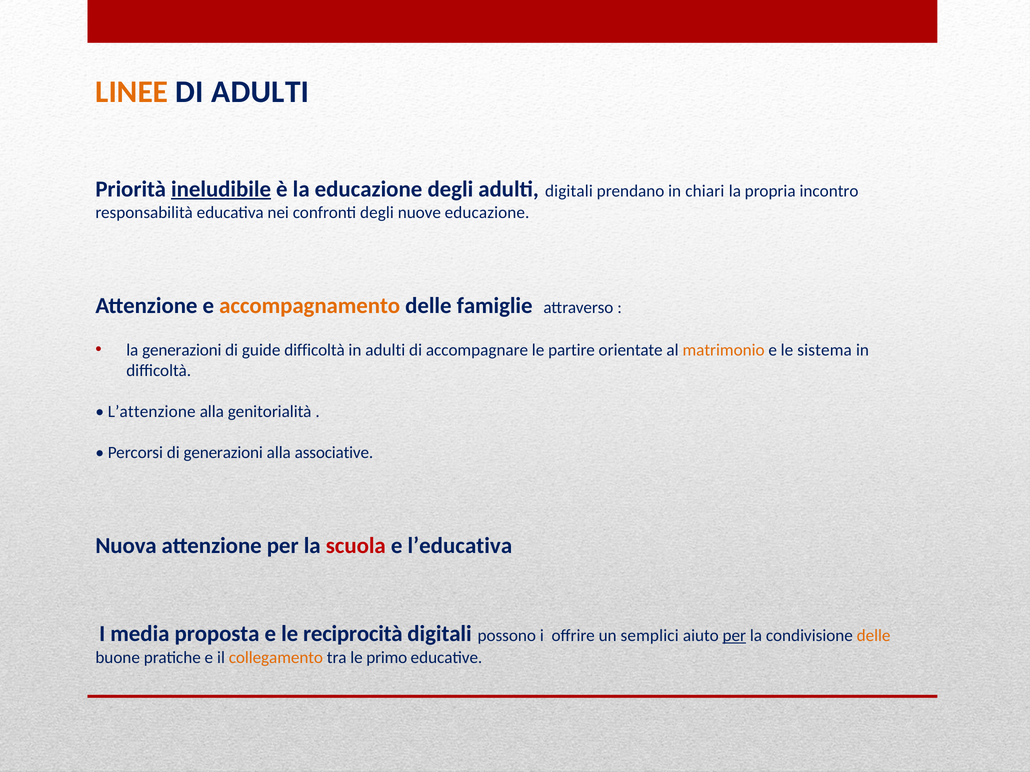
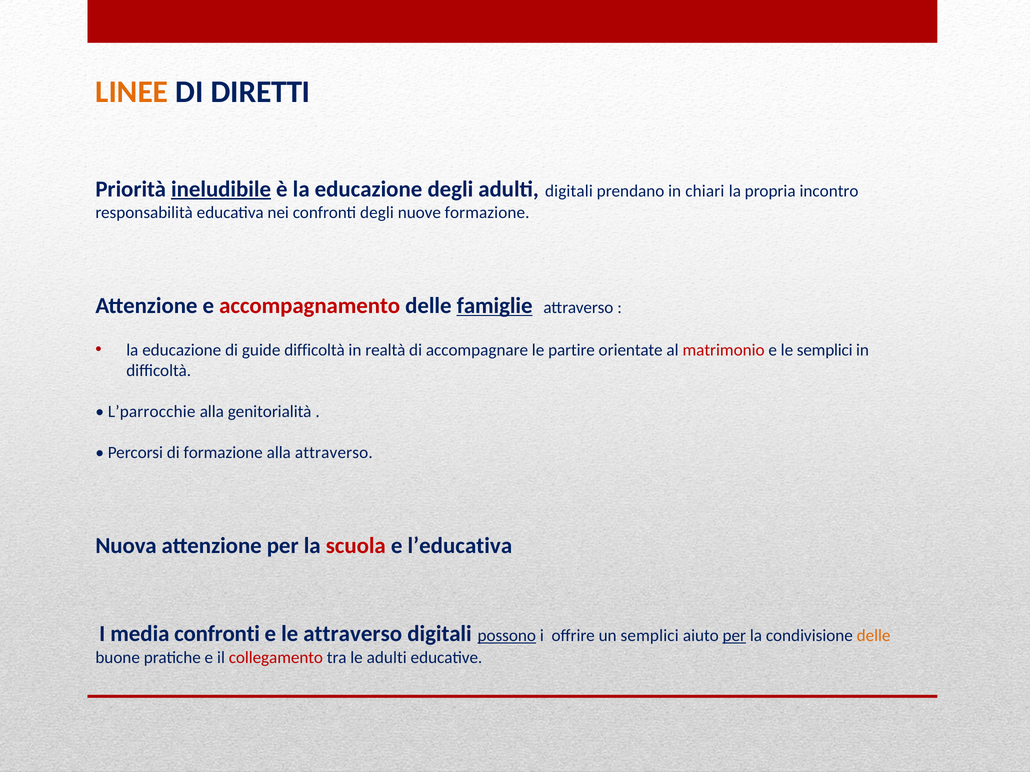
DI ADULTI: ADULTI -> DIRETTI (261, 92)
nuove educazione: educazione -> formazione (487, 213)
accompagnamento colour: orange -> red (310, 306)
famiglie underline: none -> present (495, 306)
generazioni: generazioni -> educazione (182, 350)
in adulti: adulti -> realtà (385, 350)
matrimonio colour: orange -> red (724, 350)
le sistema: sistema -> semplici (825, 350)
L’attenzione: L’attenzione -> L’parrocchie (152, 412)
di generazioni: generazioni -> formazione (223, 453)
alla associative: associative -> attraverso (334, 453)
media proposta: proposta -> confronti (217, 634)
le reciprocità: reciprocità -> attraverso (353, 634)
possono underline: none -> present (507, 636)
collegamento colour: orange -> red (276, 658)
le primo: primo -> adulti (387, 658)
